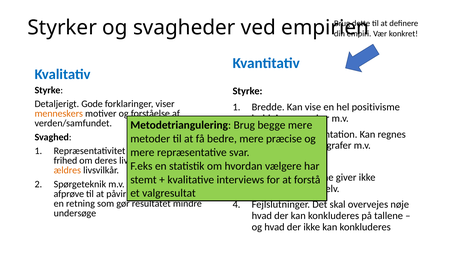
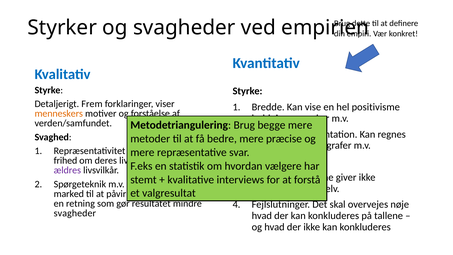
Gode: Gode -> Frem (92, 104)
ældres colour: orange -> purple (67, 170)
afprøve: afprøve -> marked (69, 194)
undersøge: undersøge -> svagheder (75, 213)
